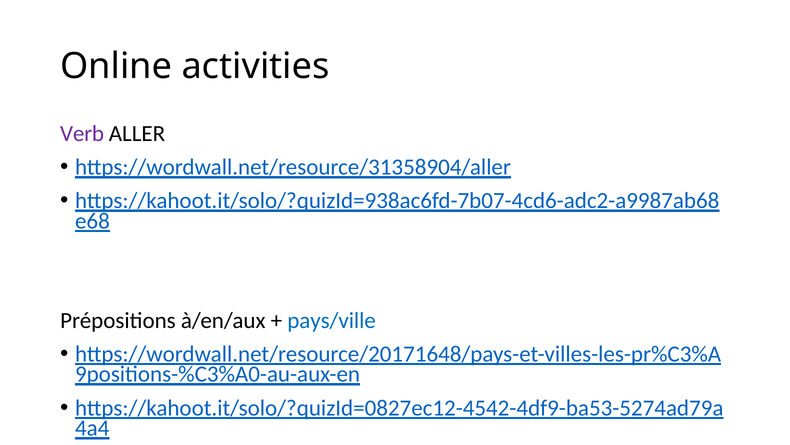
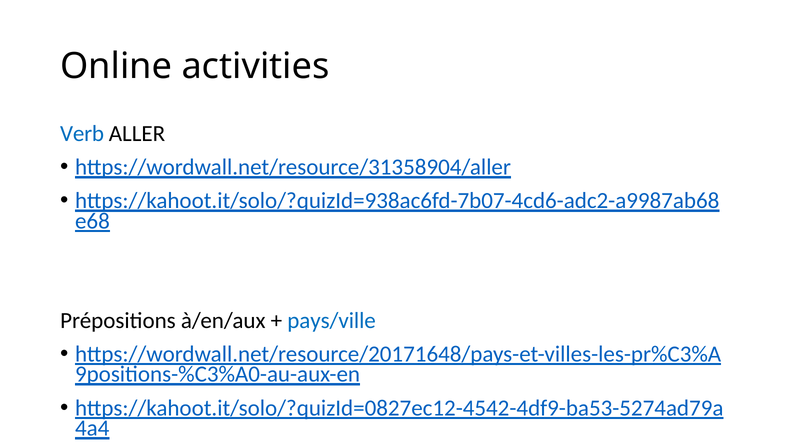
Verb colour: purple -> blue (82, 134)
